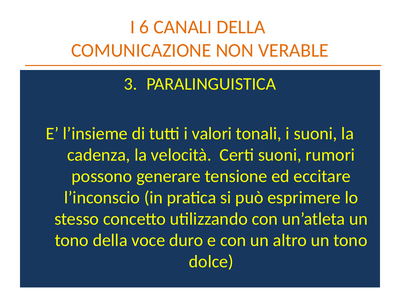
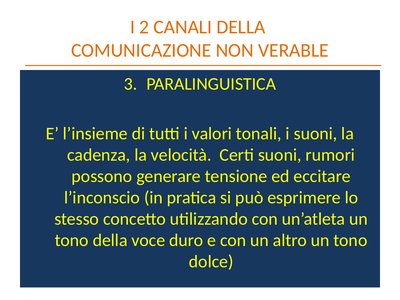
6: 6 -> 2 (144, 27)
